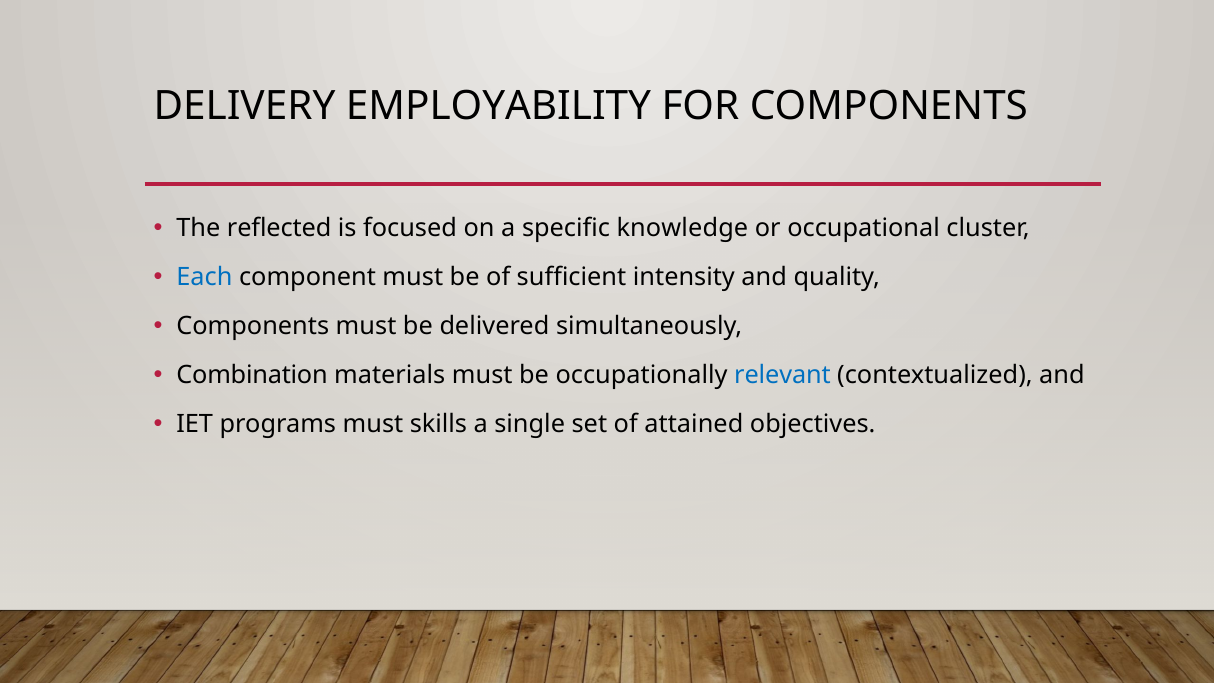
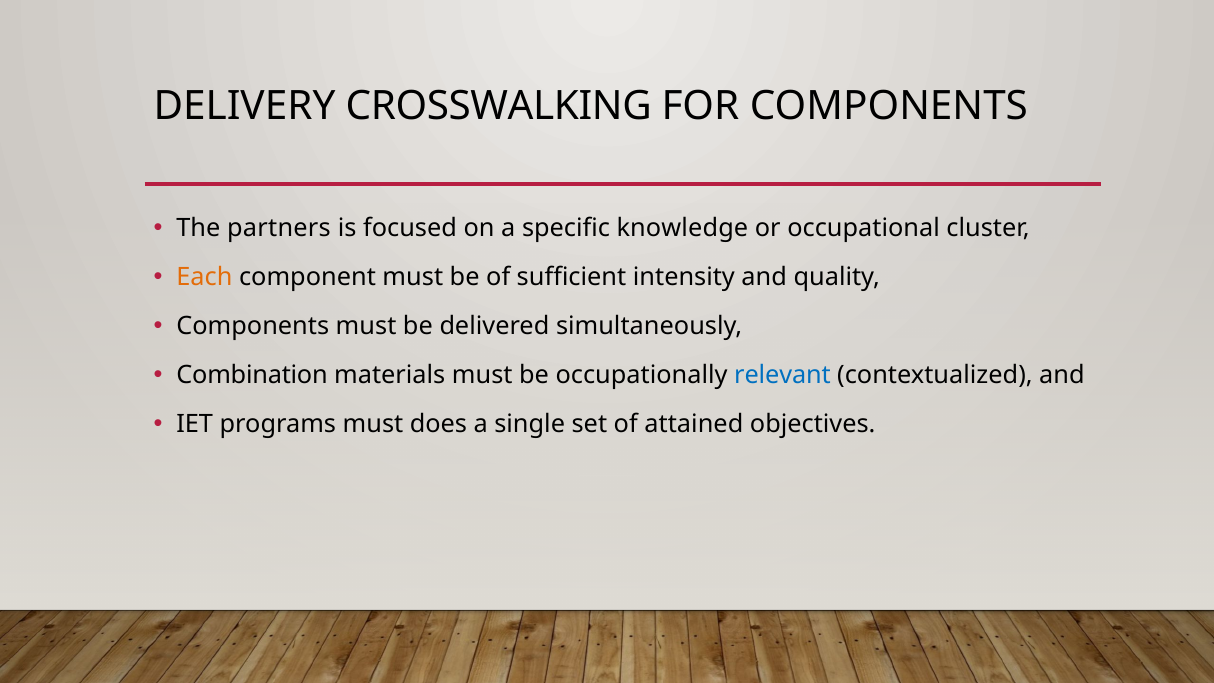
EMPLOYABILITY: EMPLOYABILITY -> CROSSWALKING (499, 106)
reflected: reflected -> partners (279, 228)
Each colour: blue -> orange (204, 277)
skills: skills -> does (438, 425)
